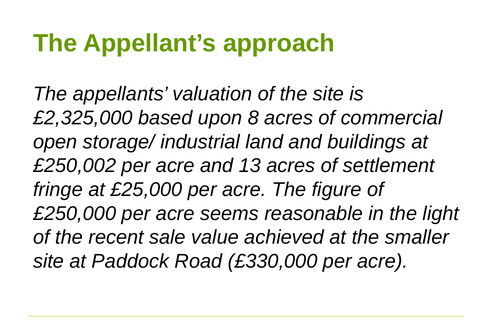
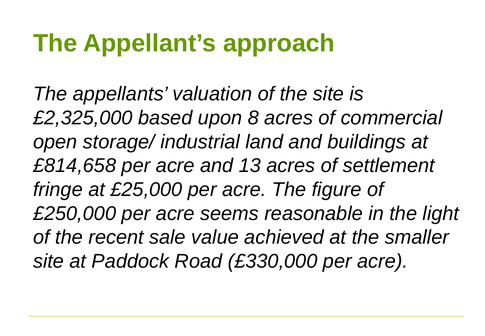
£250,002: £250,002 -> £814,658 (75, 166)
